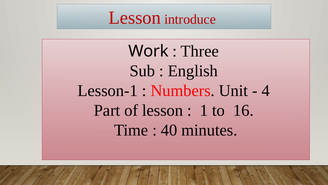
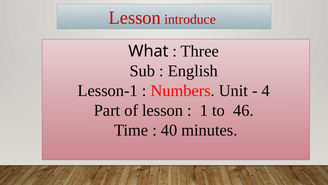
Work: Work -> What (148, 51)
16: 16 -> 46 (243, 110)
